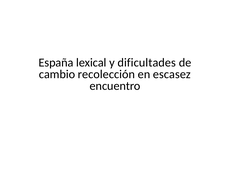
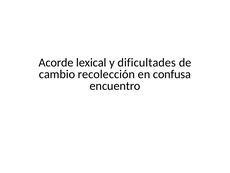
España: España -> Acorde (56, 62)
escasez: escasez -> confusa (172, 74)
